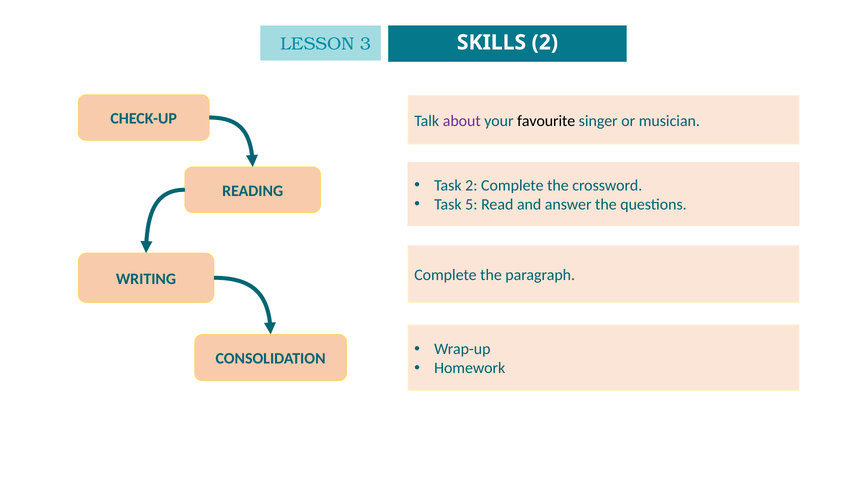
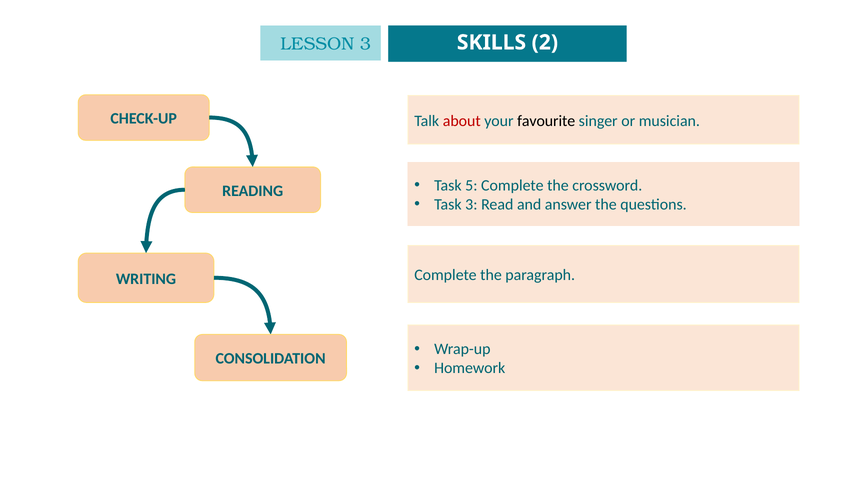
about colour: purple -> red (462, 121)
Task 2: 2 -> 5 (471, 186)
Task 5: 5 -> 3 (471, 205)
